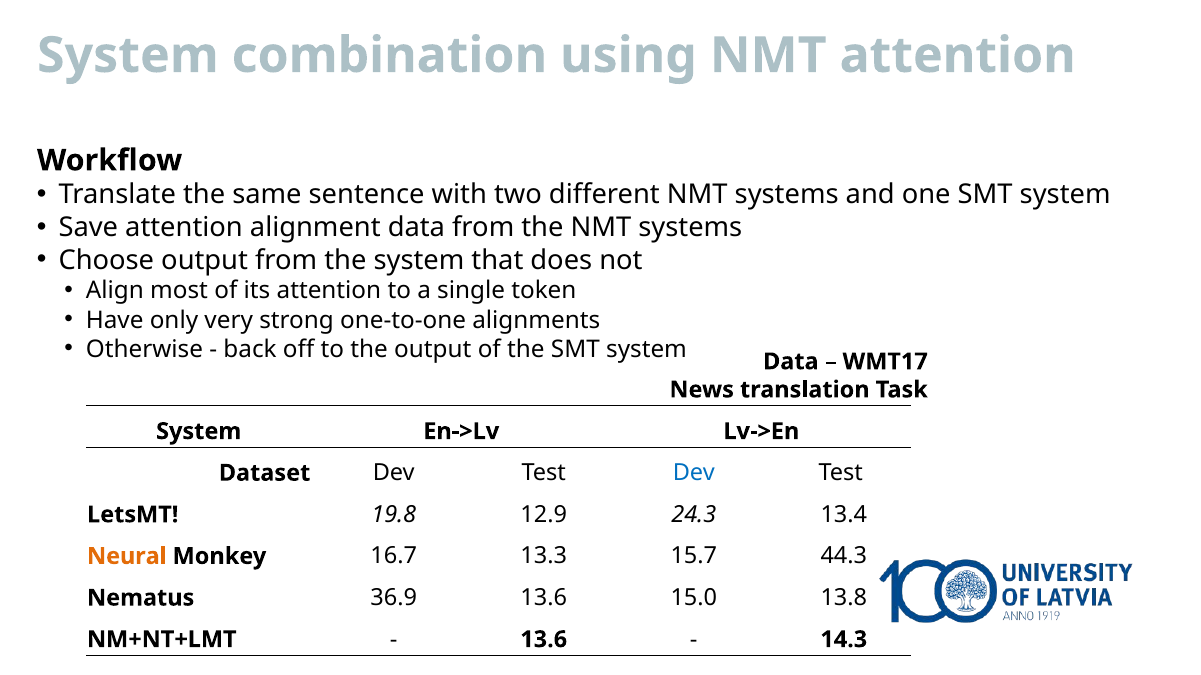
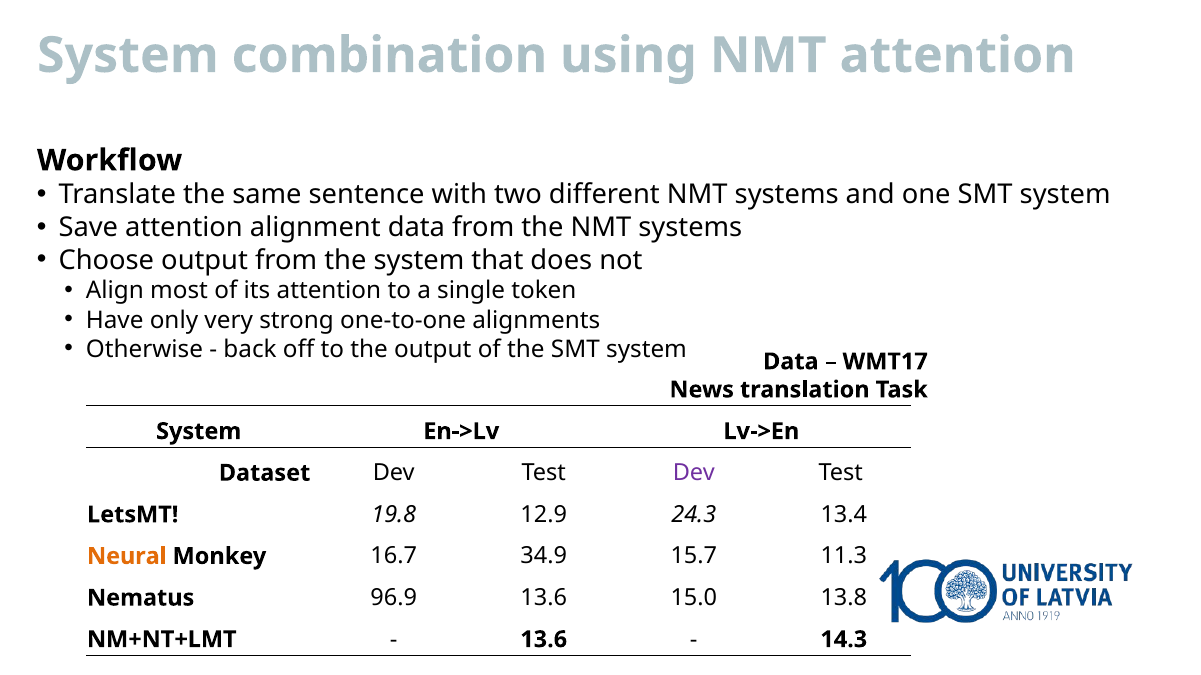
Dev colour: blue -> purple (694, 473)
13.3: 13.3 -> 34.9 (544, 557)
44.3: 44.3 -> 11.3 (844, 557)
36.9: 36.9 -> 96.9 (394, 598)
